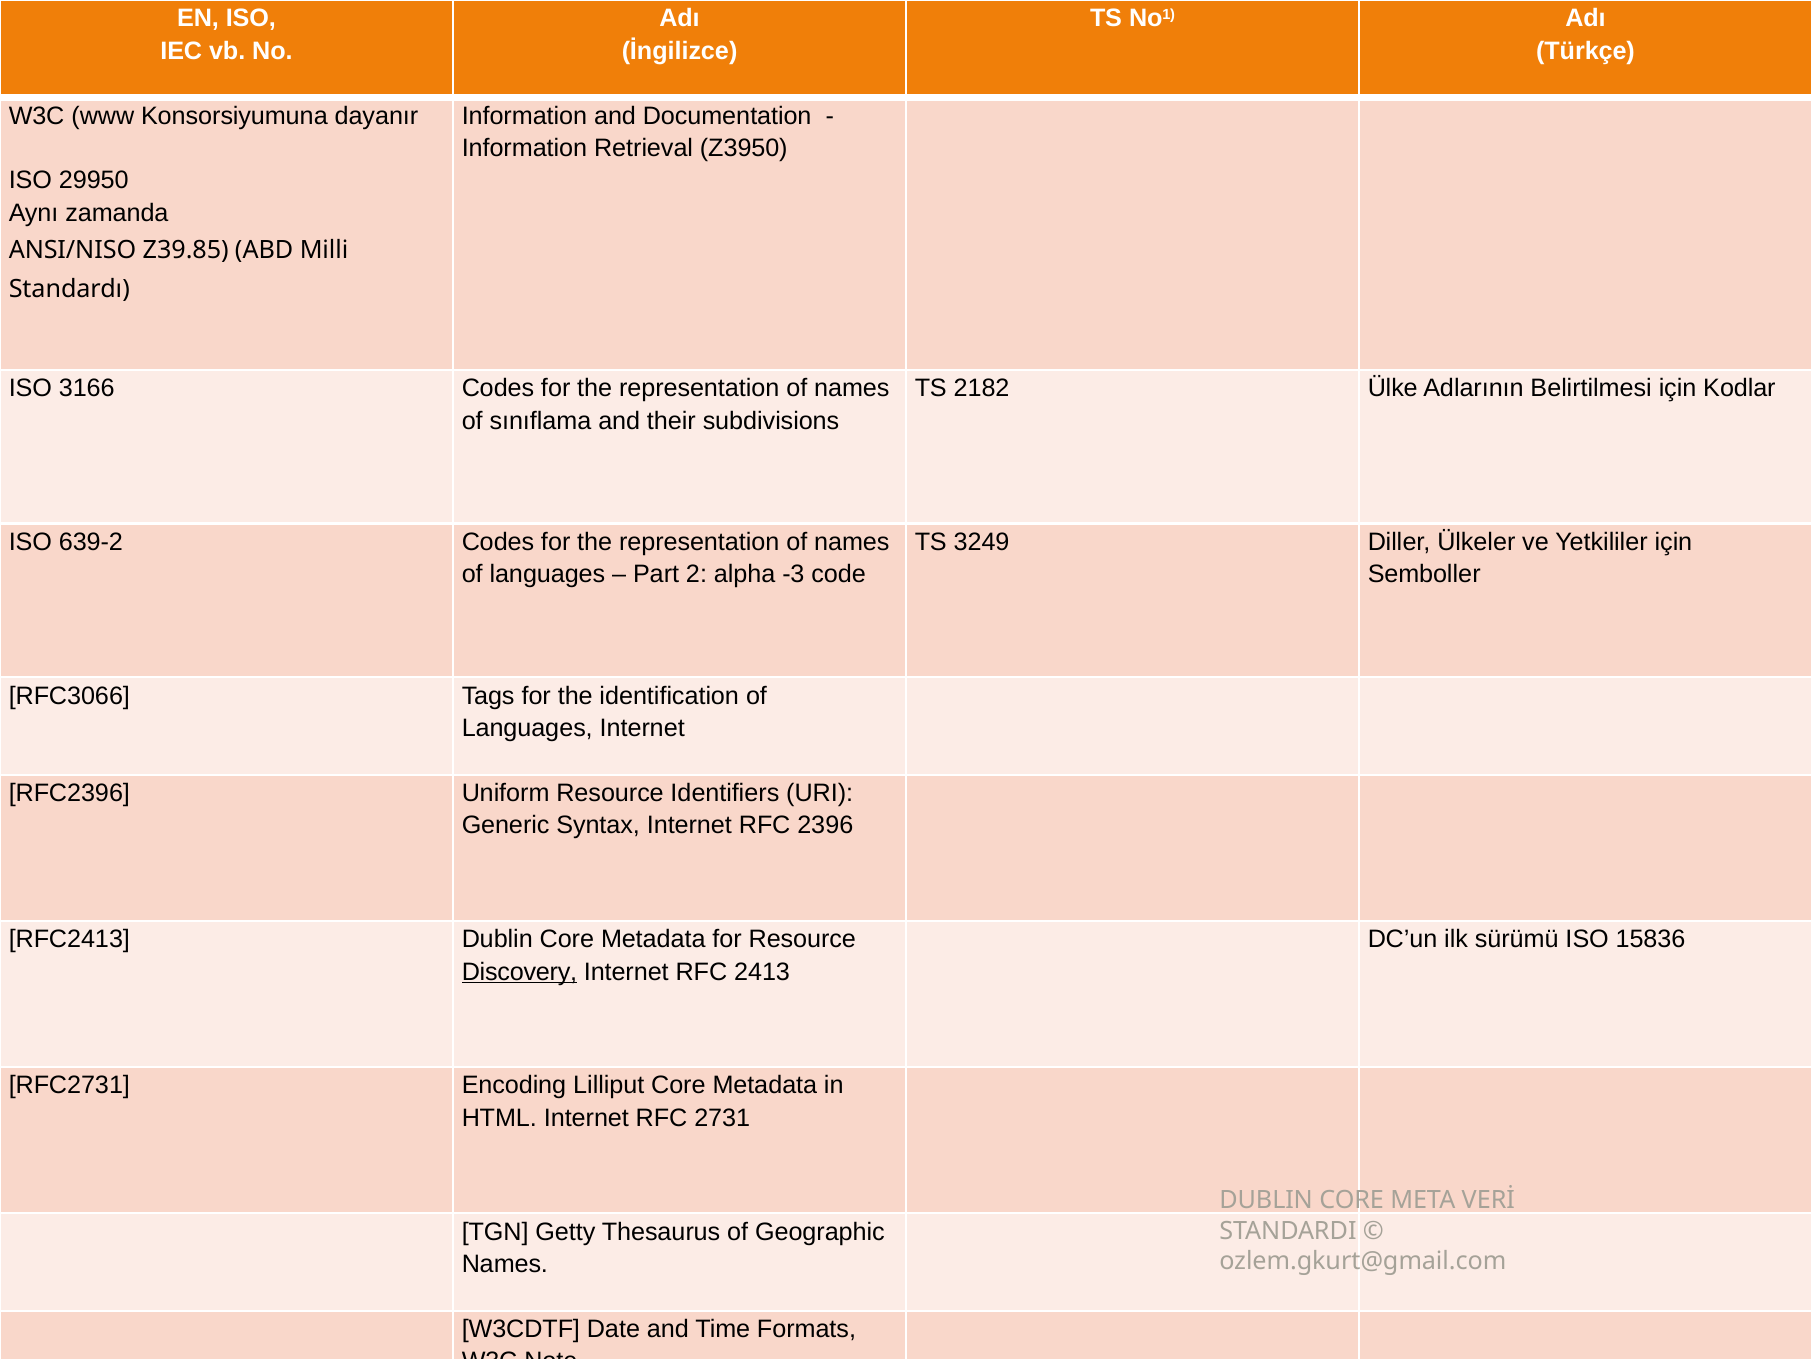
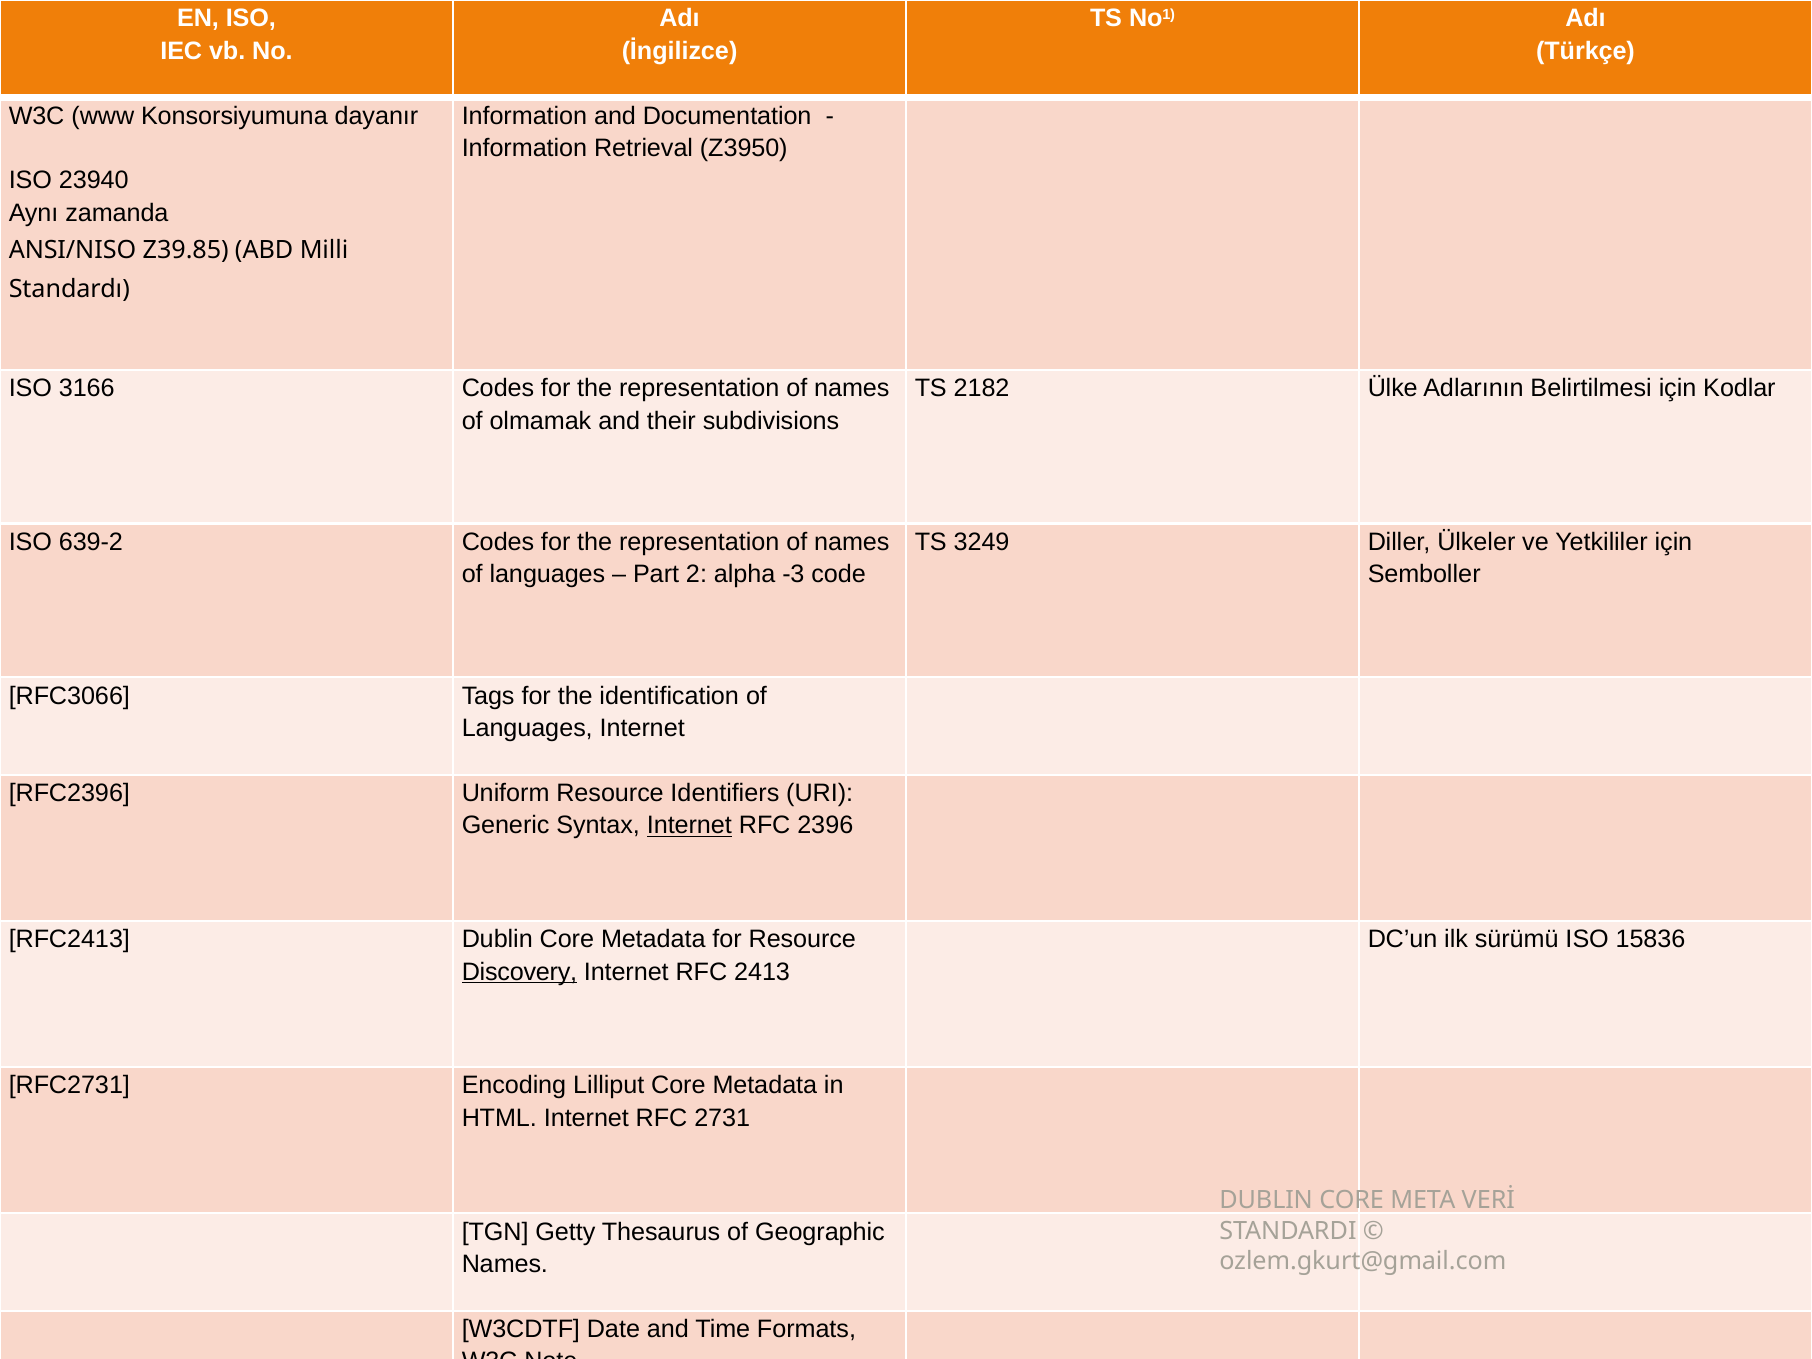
29950: 29950 -> 23940 (94, 181)
sınıflama: sınıflama -> olmamak (540, 421)
Internet underline: none -> present (689, 826)
